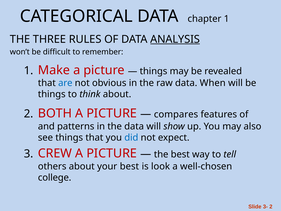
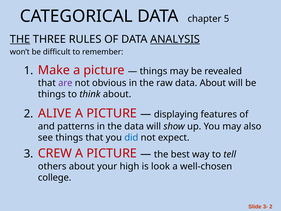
chapter 1: 1 -> 5 (227, 19)
THE underline: none -> present (20, 39)
are colour: blue -> purple (65, 83)
data When: When -> About (213, 83)
BOTH: BOTH -> ALIVE (55, 113)
compares: compares -> displaying (176, 114)
your best: best -> high (129, 166)
